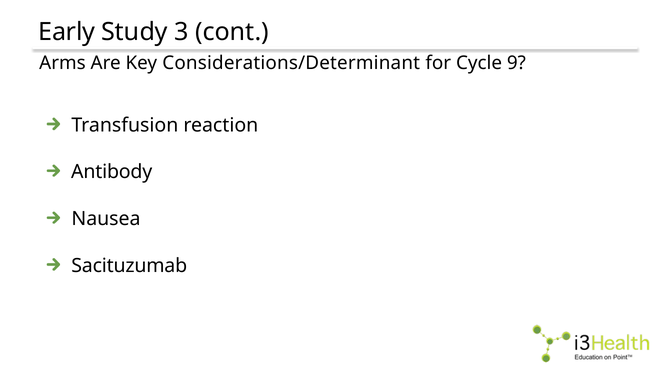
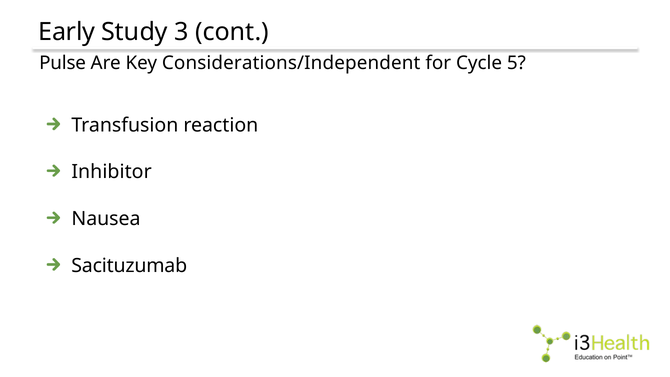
Arms: Arms -> Pulse (63, 63)
Considerations/Determinant: Considerations/Determinant -> Considerations/Independent (291, 63)
9: 9 -> 5 (516, 63)
Antibody: Antibody -> Inhibitor (112, 172)
